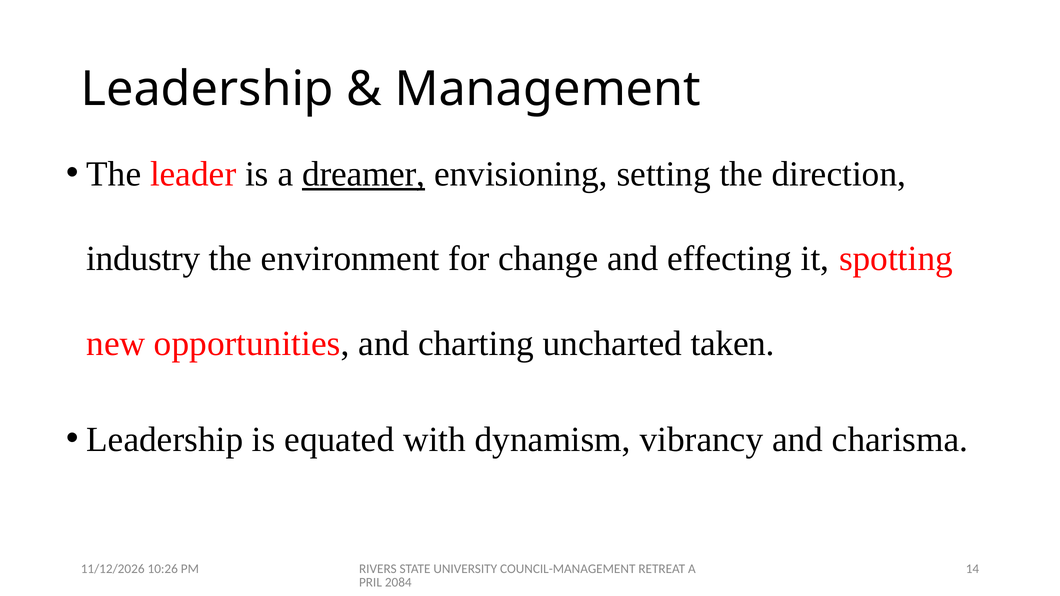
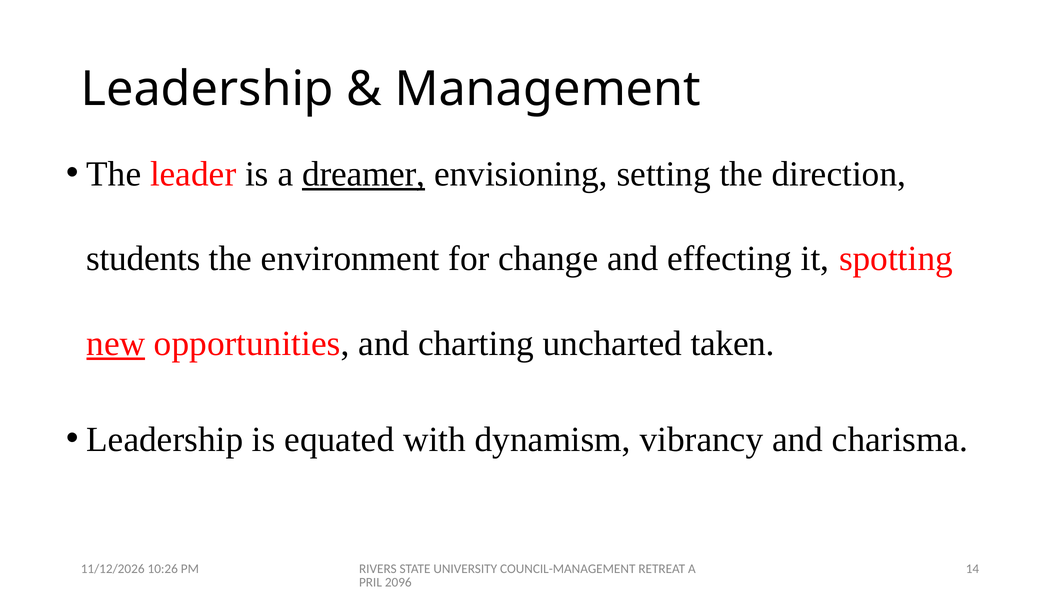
industry: industry -> students (143, 259)
new underline: none -> present (116, 344)
2084: 2084 -> 2096 (398, 583)
